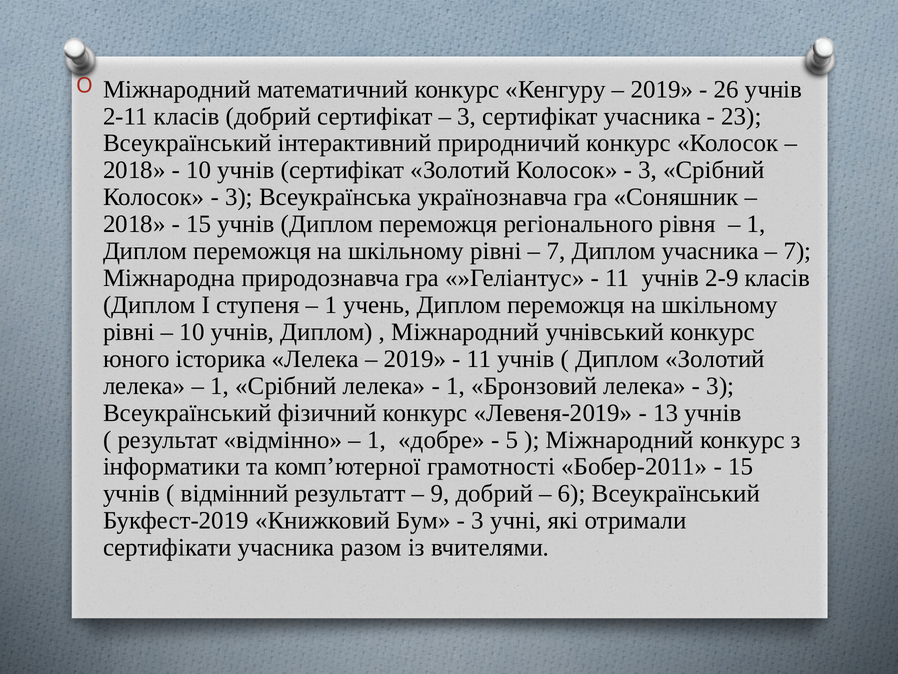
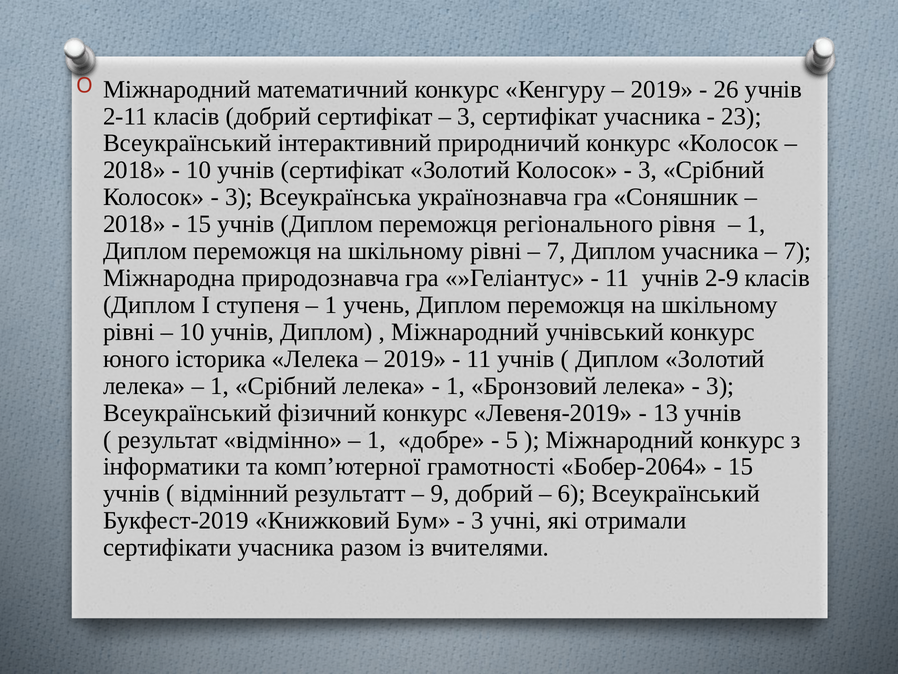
Бобер-2011: Бобер-2011 -> Бобер-2064 (634, 466)
